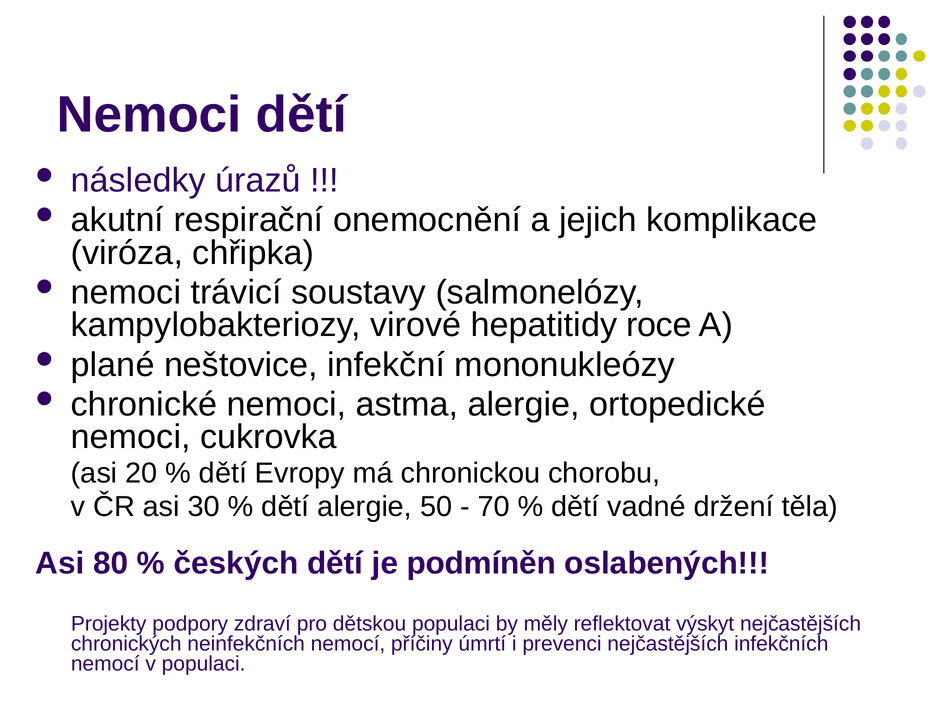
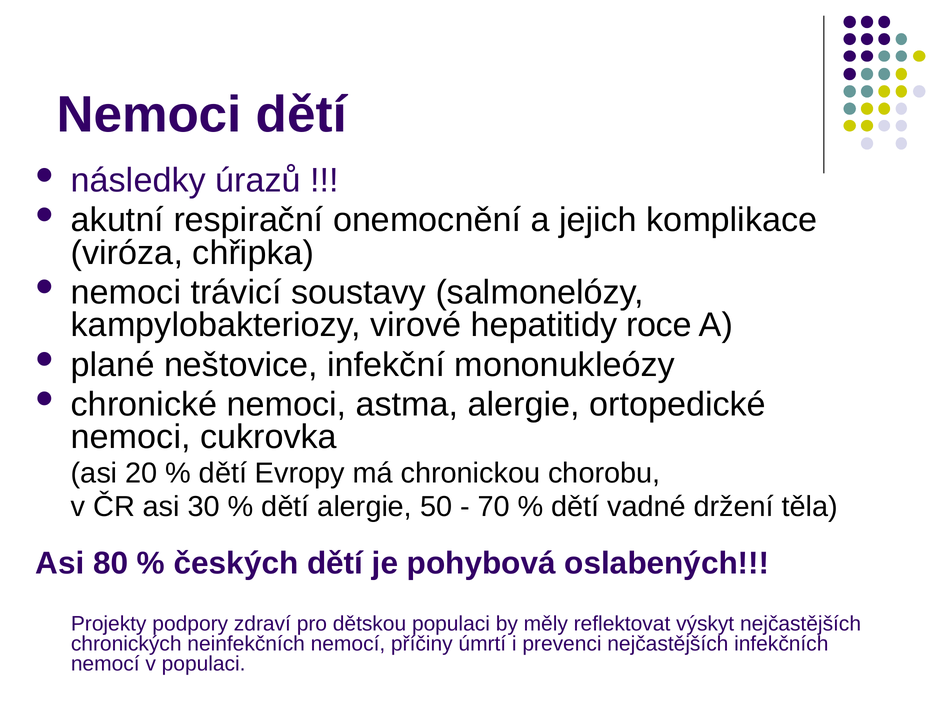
podmíněn: podmíněn -> pohybová (481, 564)
